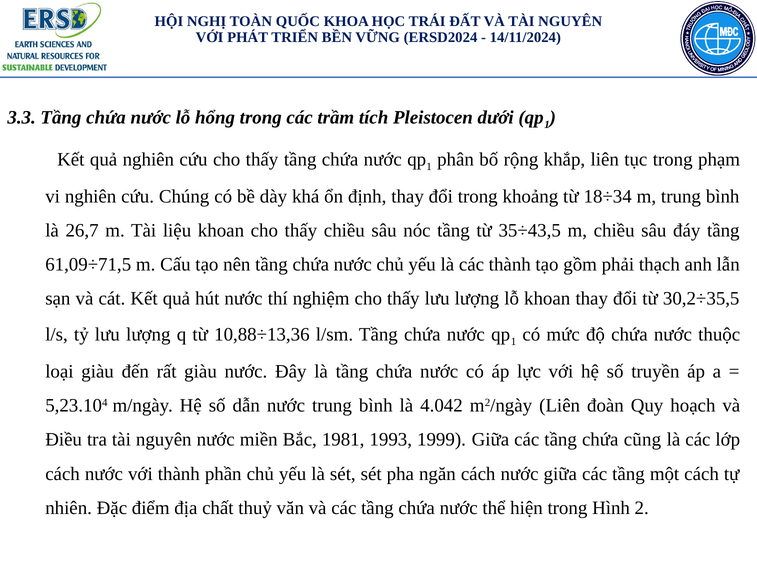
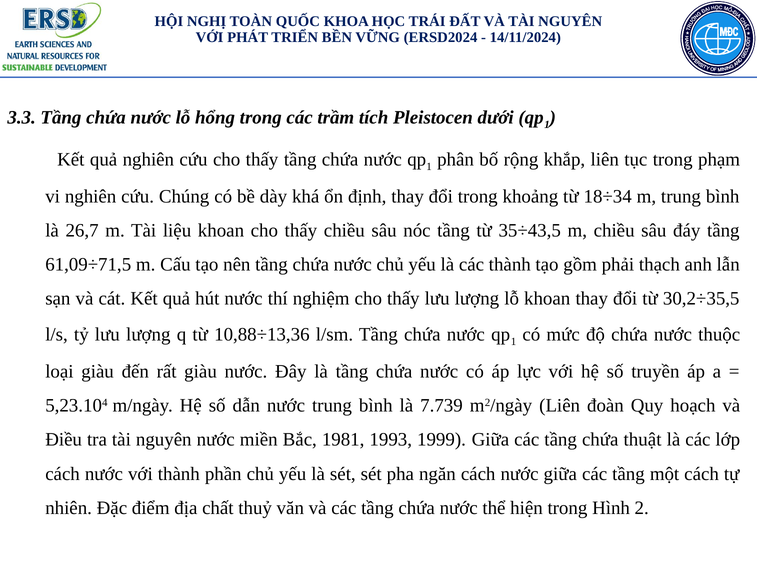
4.042: 4.042 -> 7.739 (441, 405)
cũng: cũng -> thuật (643, 440)
